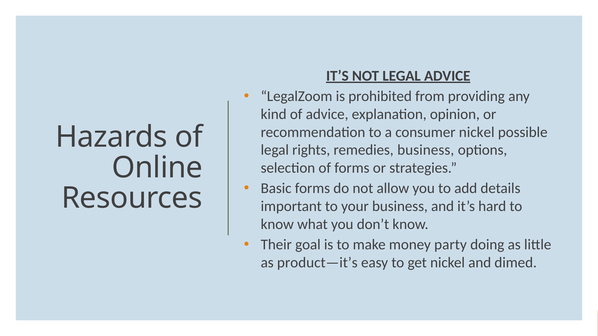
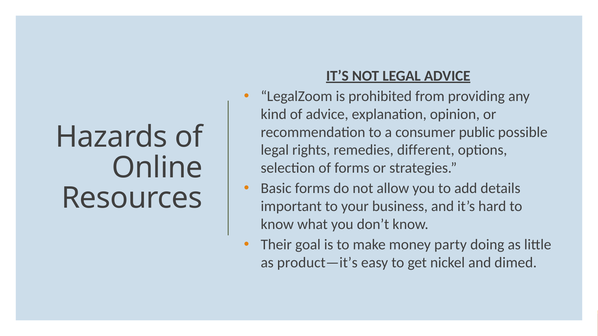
consumer nickel: nickel -> public (477, 132)
remedies business: business -> different (426, 150)
